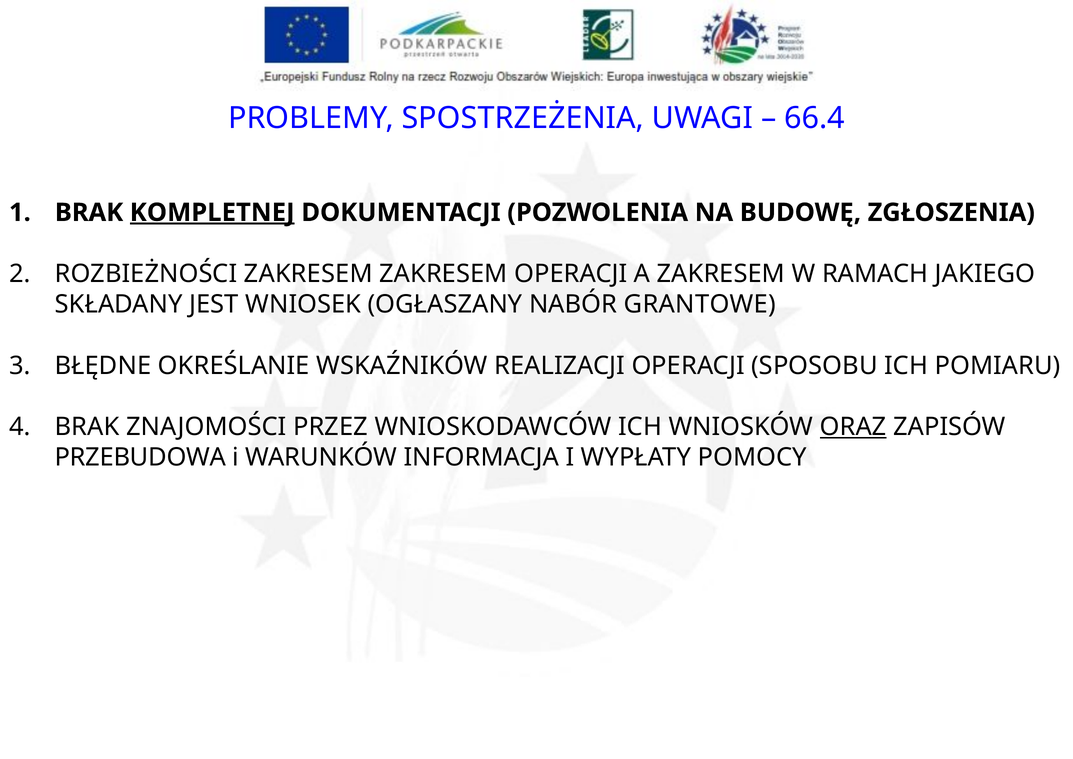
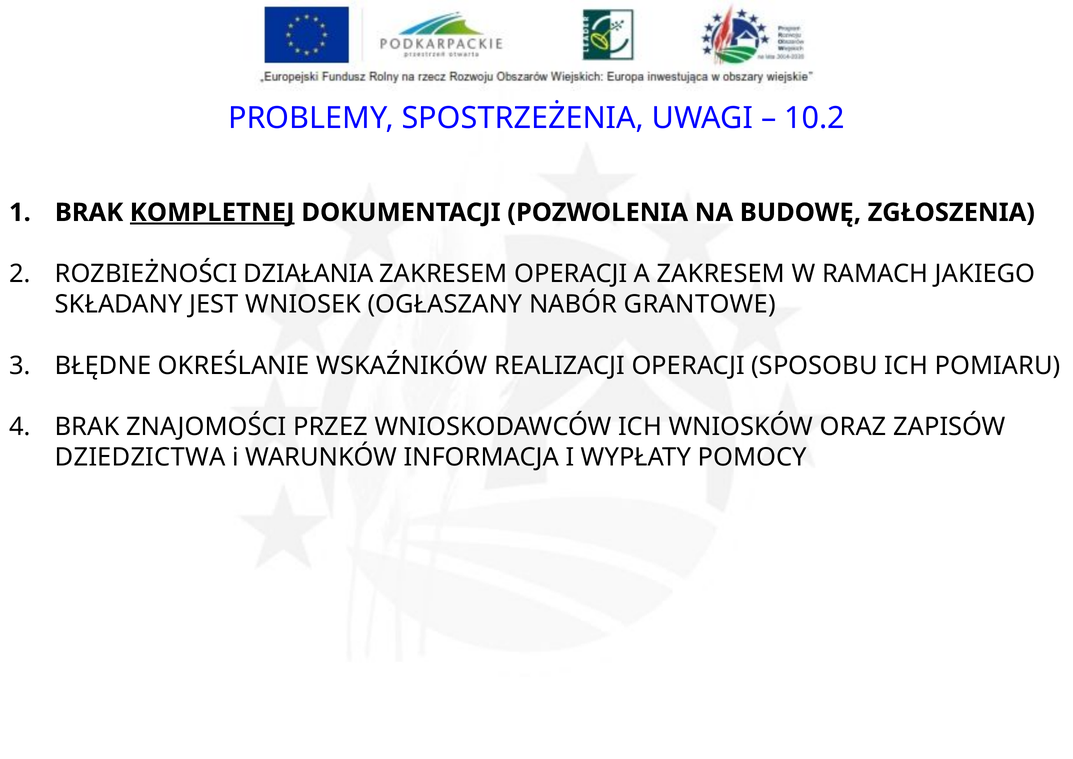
66.4: 66.4 -> 10.2 (815, 118)
ROZBIEŻNOŚCI ZAKRESEM: ZAKRESEM -> DZIAŁANIA (308, 274)
ORAZ underline: present -> none (853, 427)
PRZEBUDOWA: PRZEBUDOWA -> DZIEDZICTWA (140, 457)
